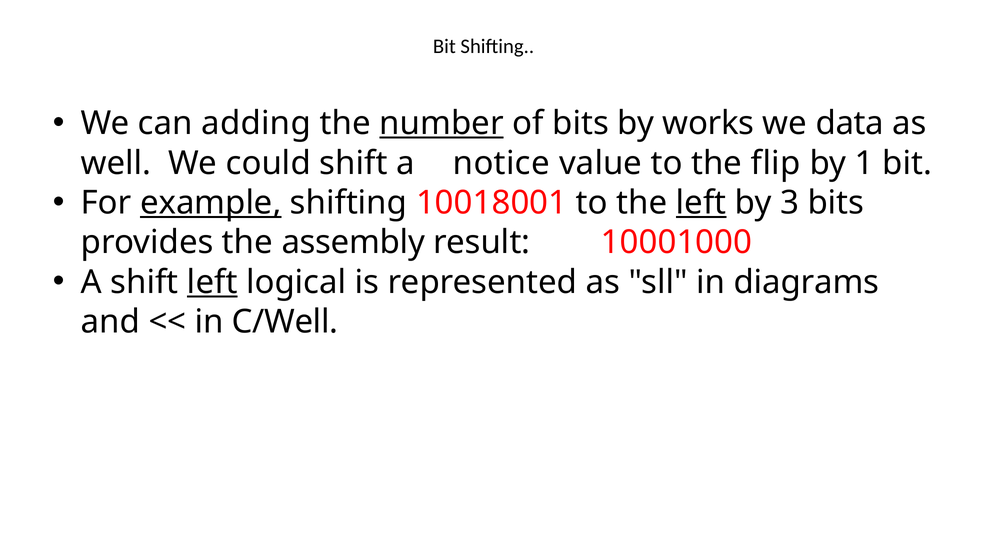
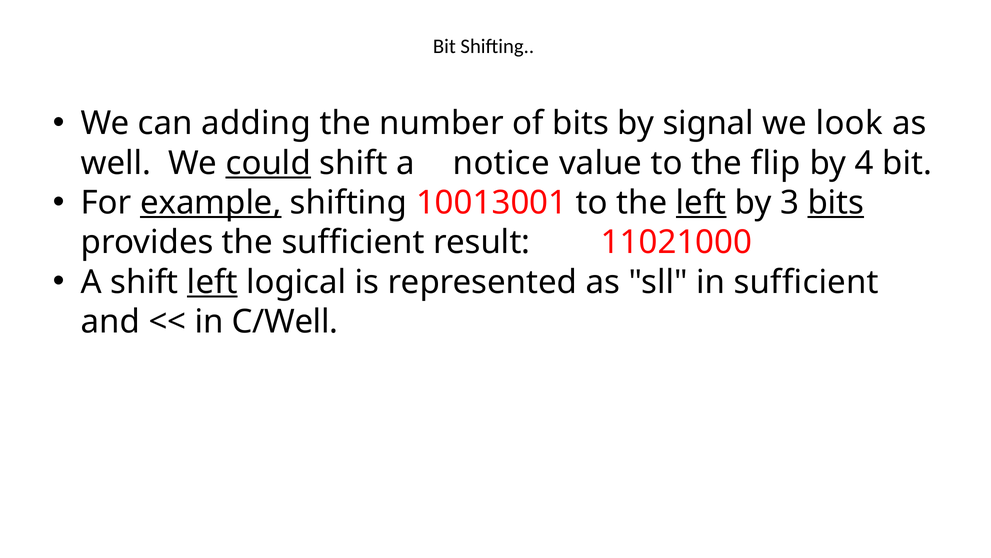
number underline: present -> none (441, 123)
works: works -> signal (708, 123)
data: data -> look (849, 123)
could underline: none -> present (268, 163)
1: 1 -> 4 (864, 163)
10018001: 10018001 -> 10013001 (492, 203)
bits underline: none -> present (836, 203)
the assembly: assembly -> sufficient (353, 242)
10001000: 10001000 -> 11021000 (677, 242)
in diagrams: diagrams -> sufficient (806, 282)
